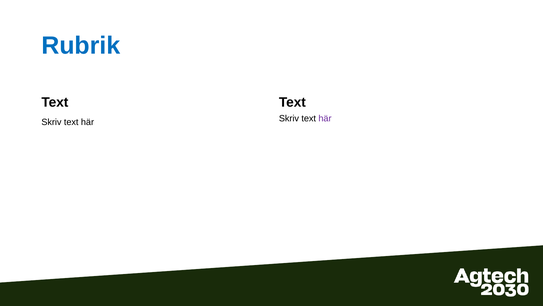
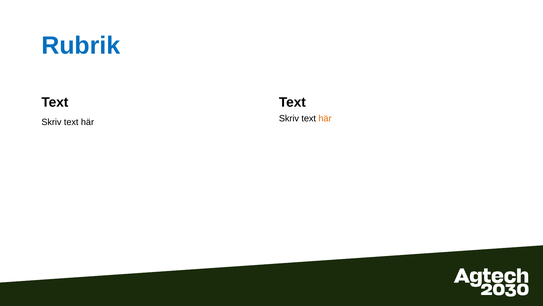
här colour: purple -> orange (325, 118)
